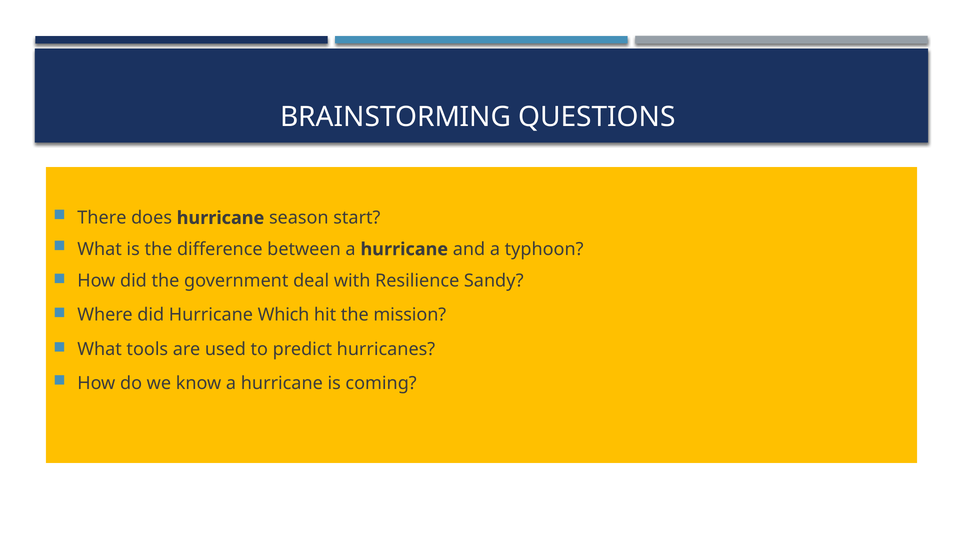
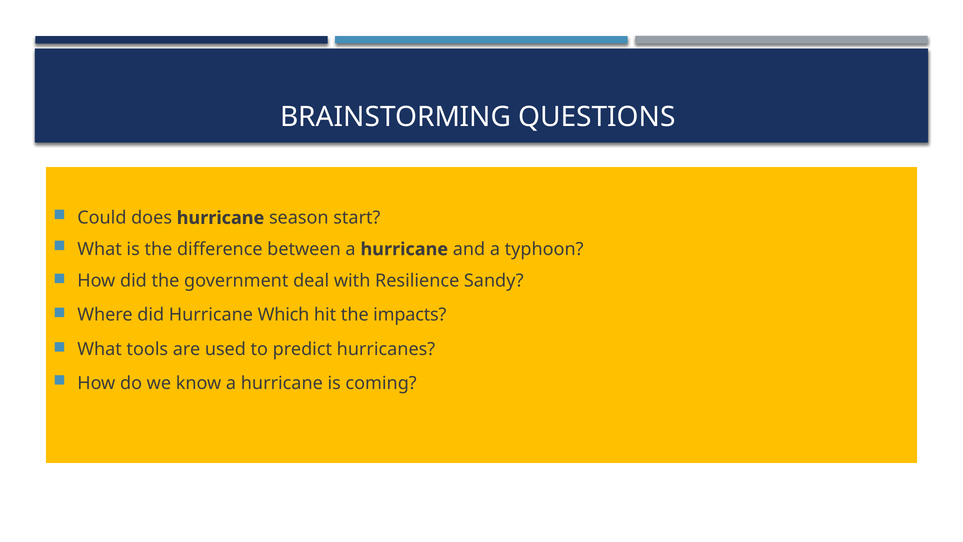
There: There -> Could (102, 218)
mission: mission -> impacts (410, 315)
